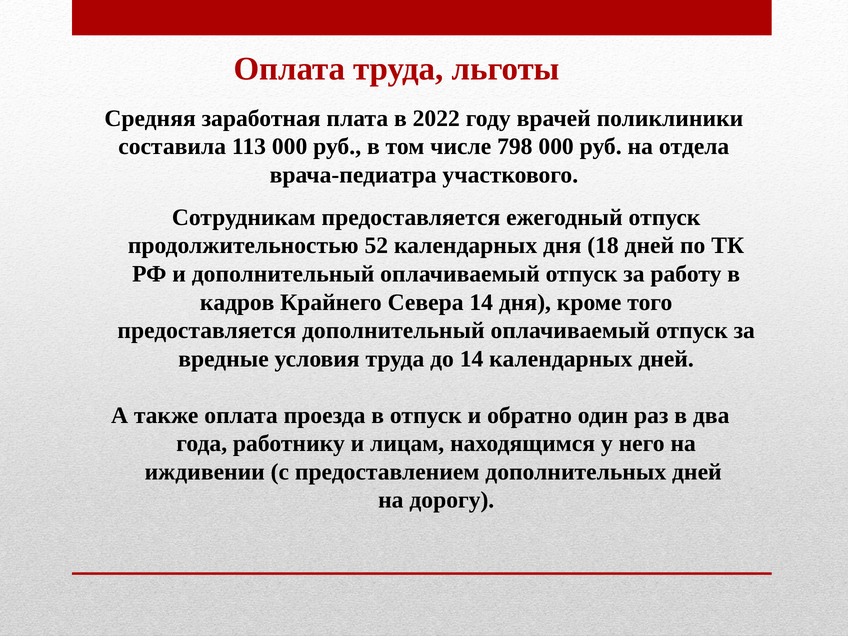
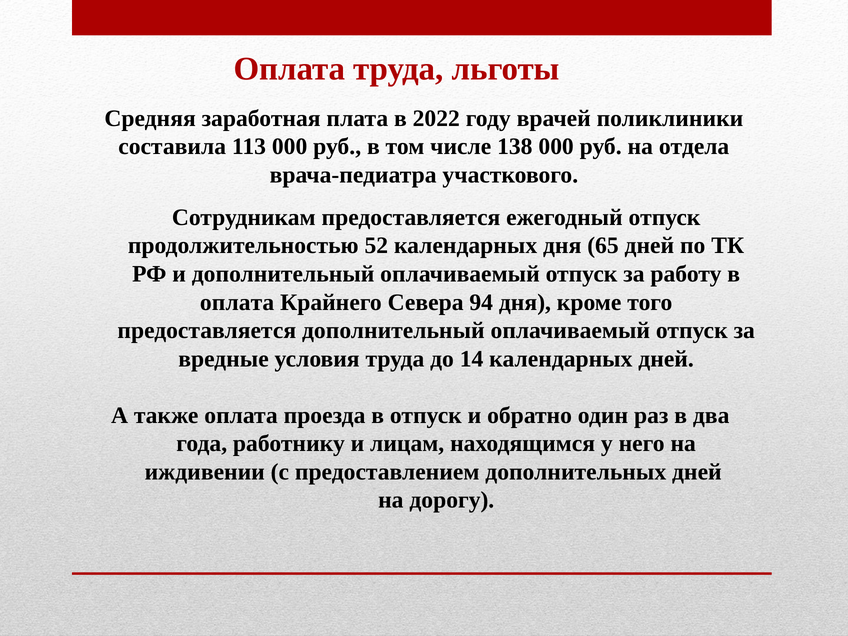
798: 798 -> 138 (515, 147)
18: 18 -> 65 (603, 246)
кадров: кадров -> оплата (237, 302)
Севера 14: 14 -> 94 (481, 302)
